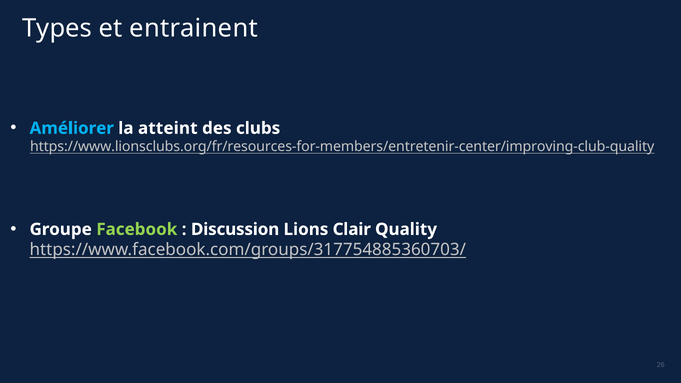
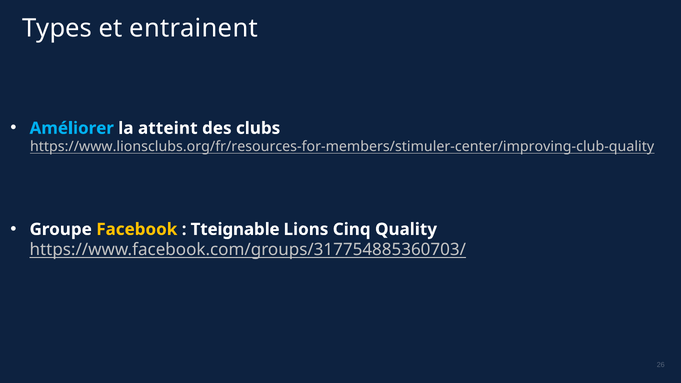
https://www.lionsclubs.org/fr/resources-for-members/entretenir-center/improving-club-quality: https://www.lionsclubs.org/fr/resources-for-members/entretenir-center/improving-club-quality -> https://www.lionsclubs.org/fr/resources-for-members/stimuler-center/improving-club-quality (342, 147)
Facebook colour: light green -> yellow (137, 229)
Discussion: Discussion -> Tteignable (235, 229)
Clair: Clair -> Cinq (352, 229)
